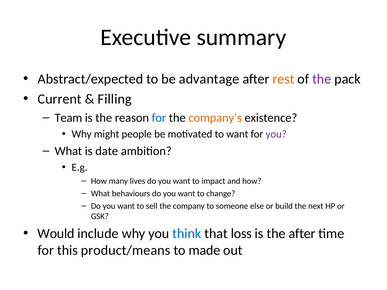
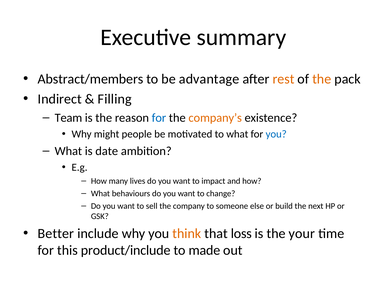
Abstract/expected: Abstract/expected -> Abstract/members (91, 79)
the colour: purple -> orange (322, 79)
Current: Current -> Indirect (60, 99)
to want: want -> what (237, 134)
you colour: purple -> blue (276, 134)
Would: Would -> Better (56, 234)
think colour: blue -> orange (187, 234)
the after: after -> your (302, 234)
product/means: product/means -> product/include (126, 251)
